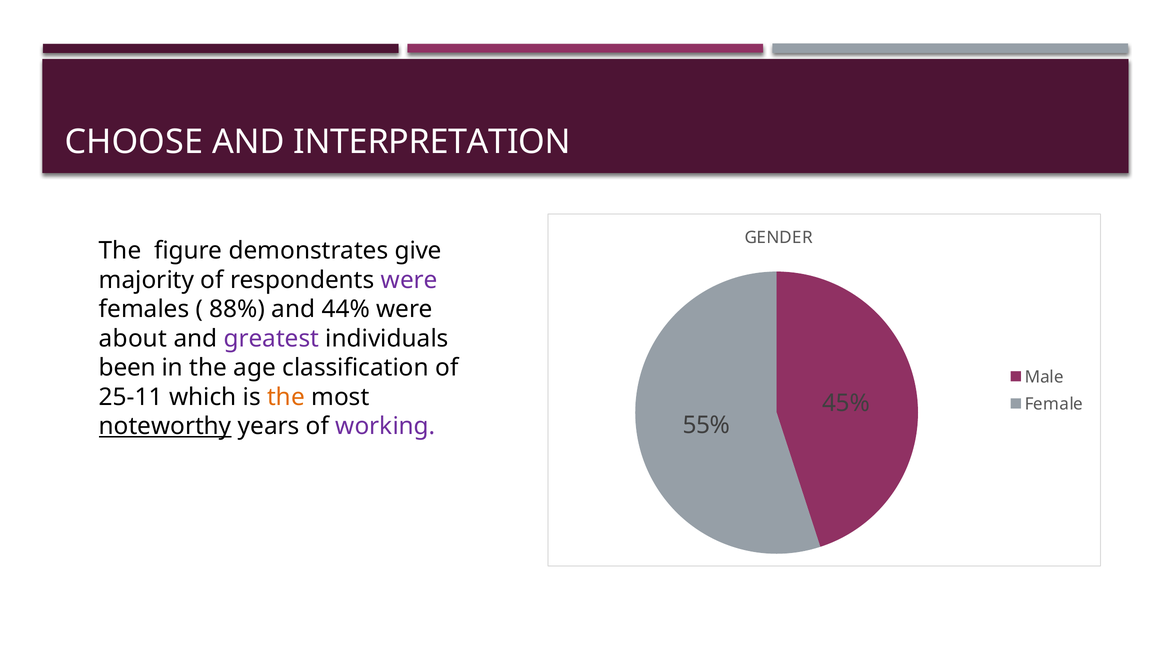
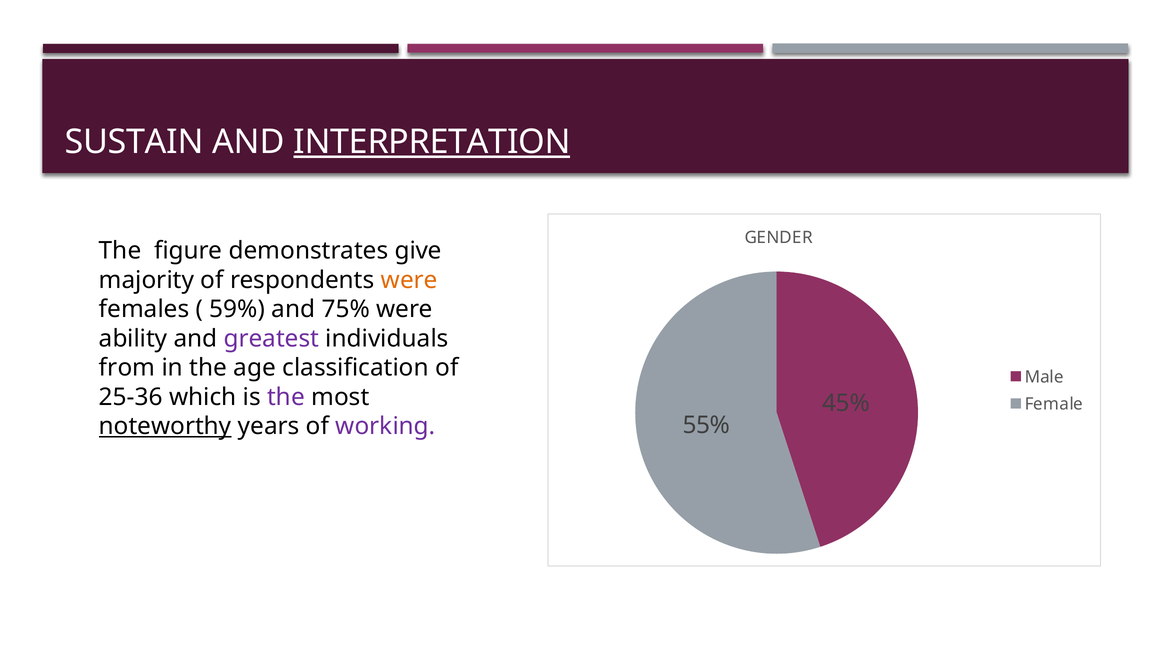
CHOOSE: CHOOSE -> SUSTAIN (134, 142)
INTERPRETATION underline: none -> present (432, 142)
were colour: purple -> orange (409, 280)
88%: 88% -> 59% (237, 310)
44%: 44% -> 75% (346, 310)
about: about -> ability (133, 339)
been: been -> from (127, 368)
25-11: 25-11 -> 25-36 (131, 397)
the colour: orange -> purple (286, 397)
